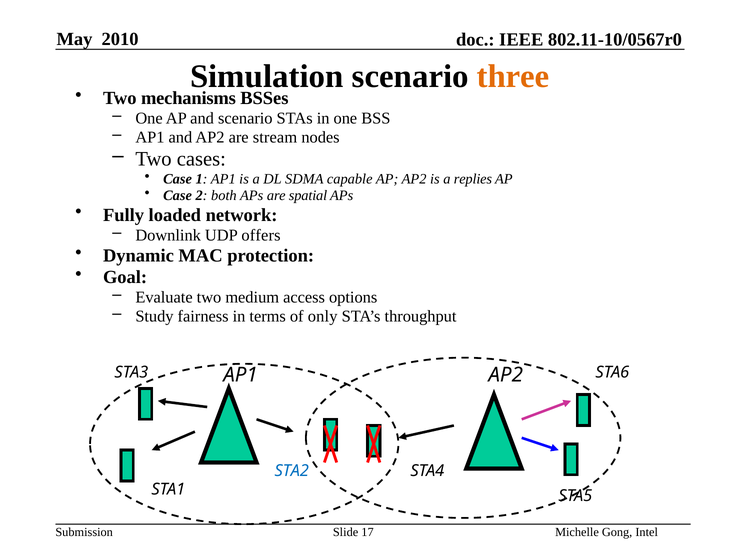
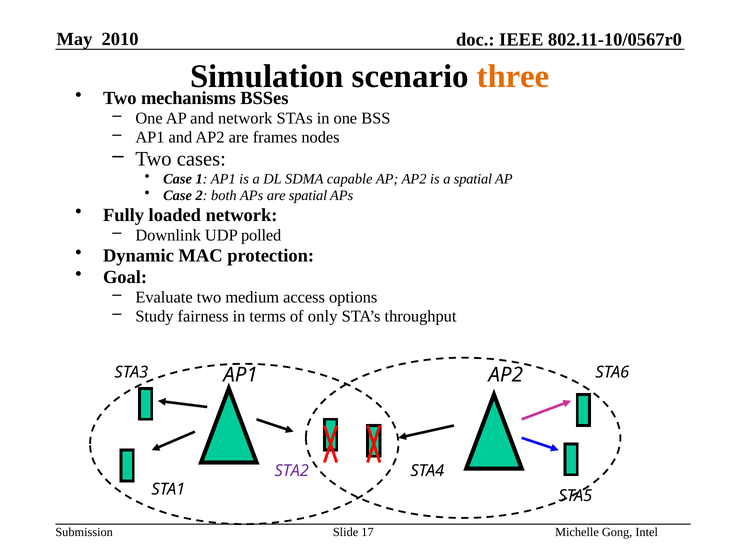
and scenario: scenario -> network (245, 118)
stream: stream -> frames (275, 137)
a replies: replies -> spatial (473, 179)
offers: offers -> polled (261, 235)
STA2 colour: blue -> purple (292, 471)
